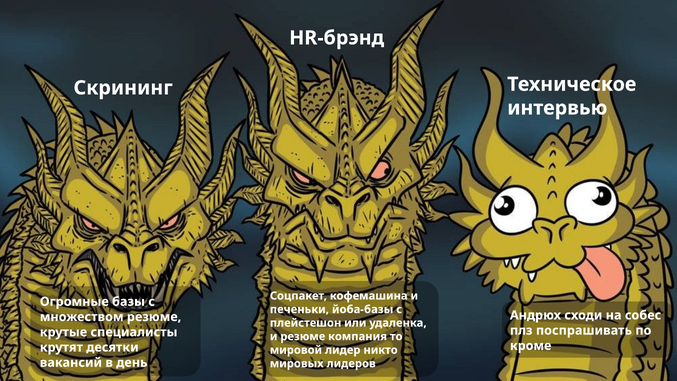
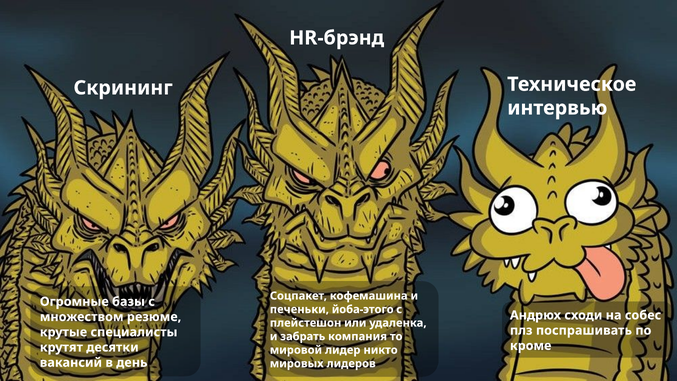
йоба-базы: йоба-базы -> йоба-этого (363, 309)
и резюме: резюме -> забрать (303, 336)
